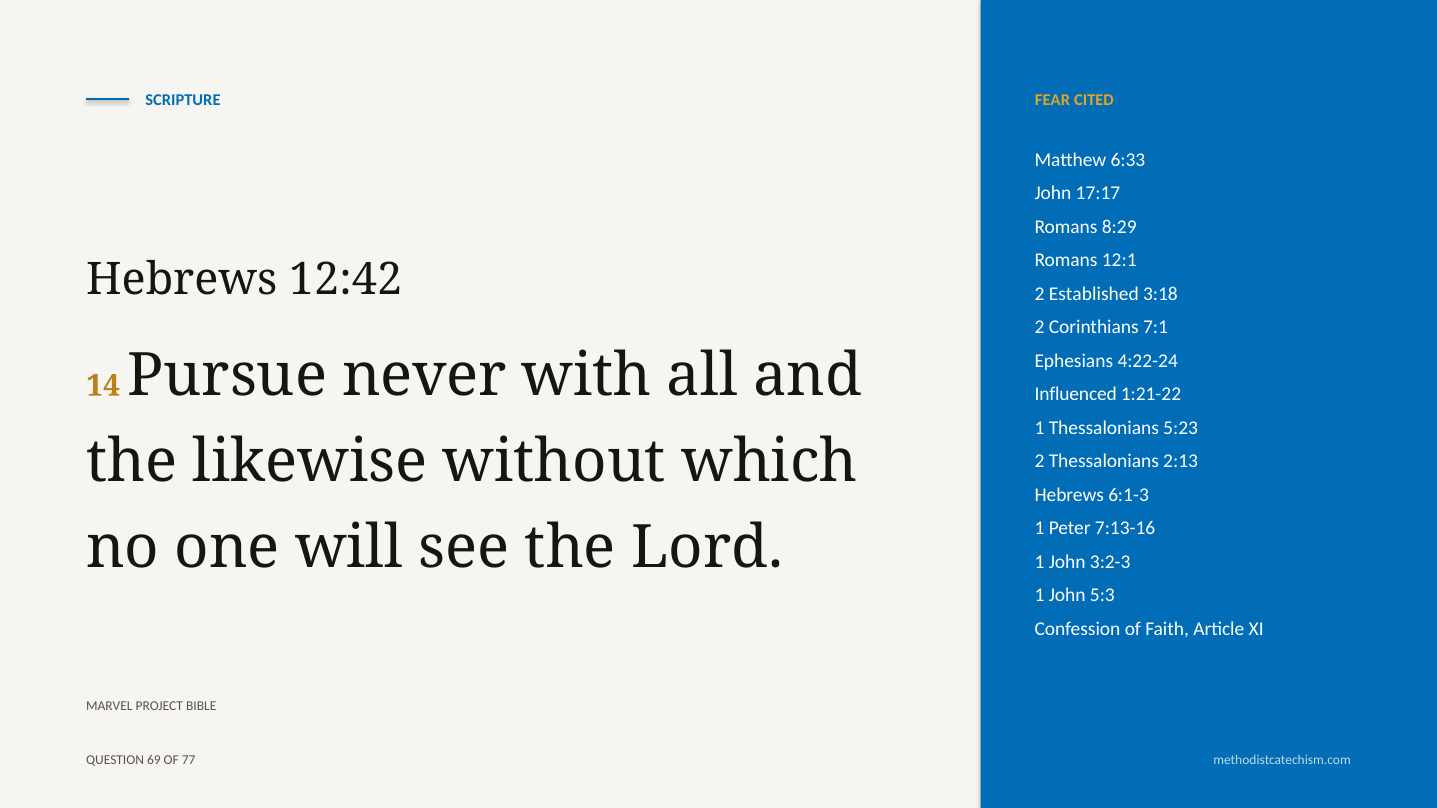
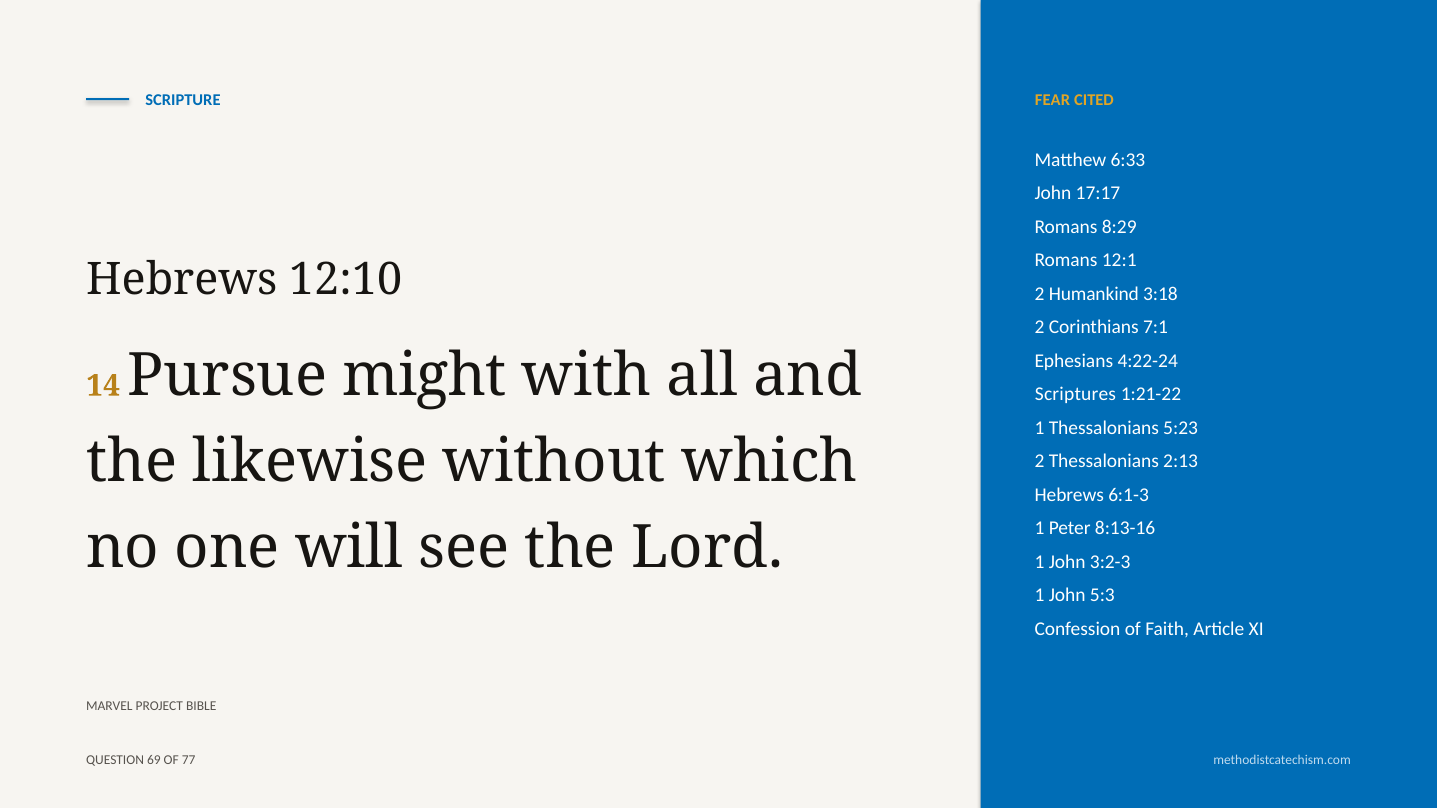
12:42: 12:42 -> 12:10 (346, 280)
Established: Established -> Humankind (1094, 294)
never: never -> might (425, 376)
Influenced: Influenced -> Scriptures (1076, 394)
7:13-16: 7:13-16 -> 8:13-16 (1125, 528)
